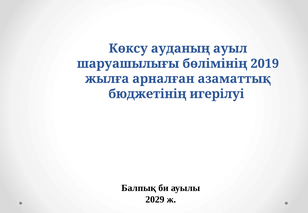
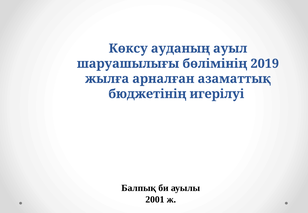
2029: 2029 -> 2001 (155, 200)
